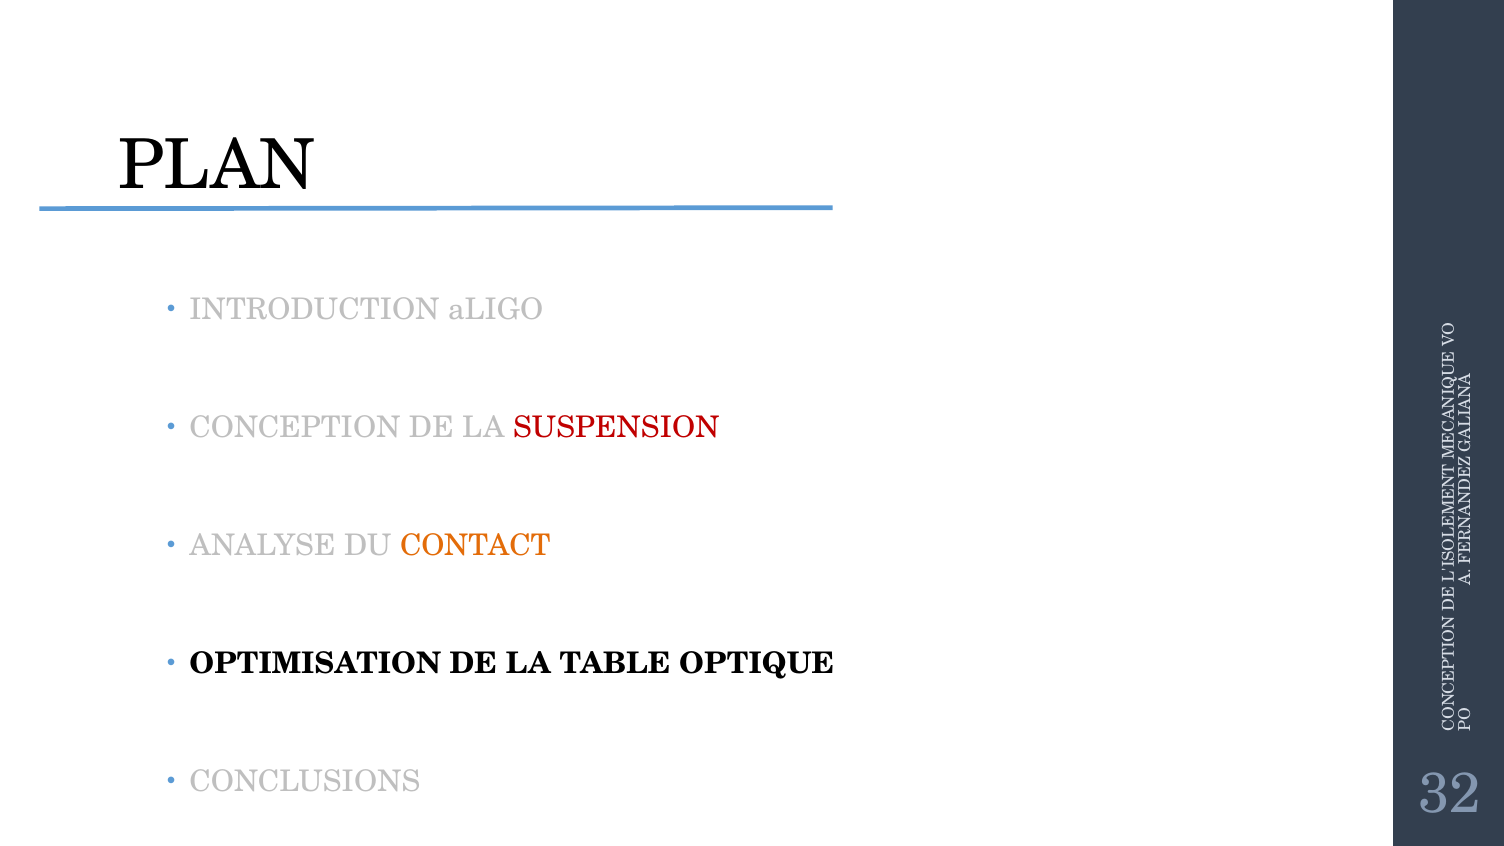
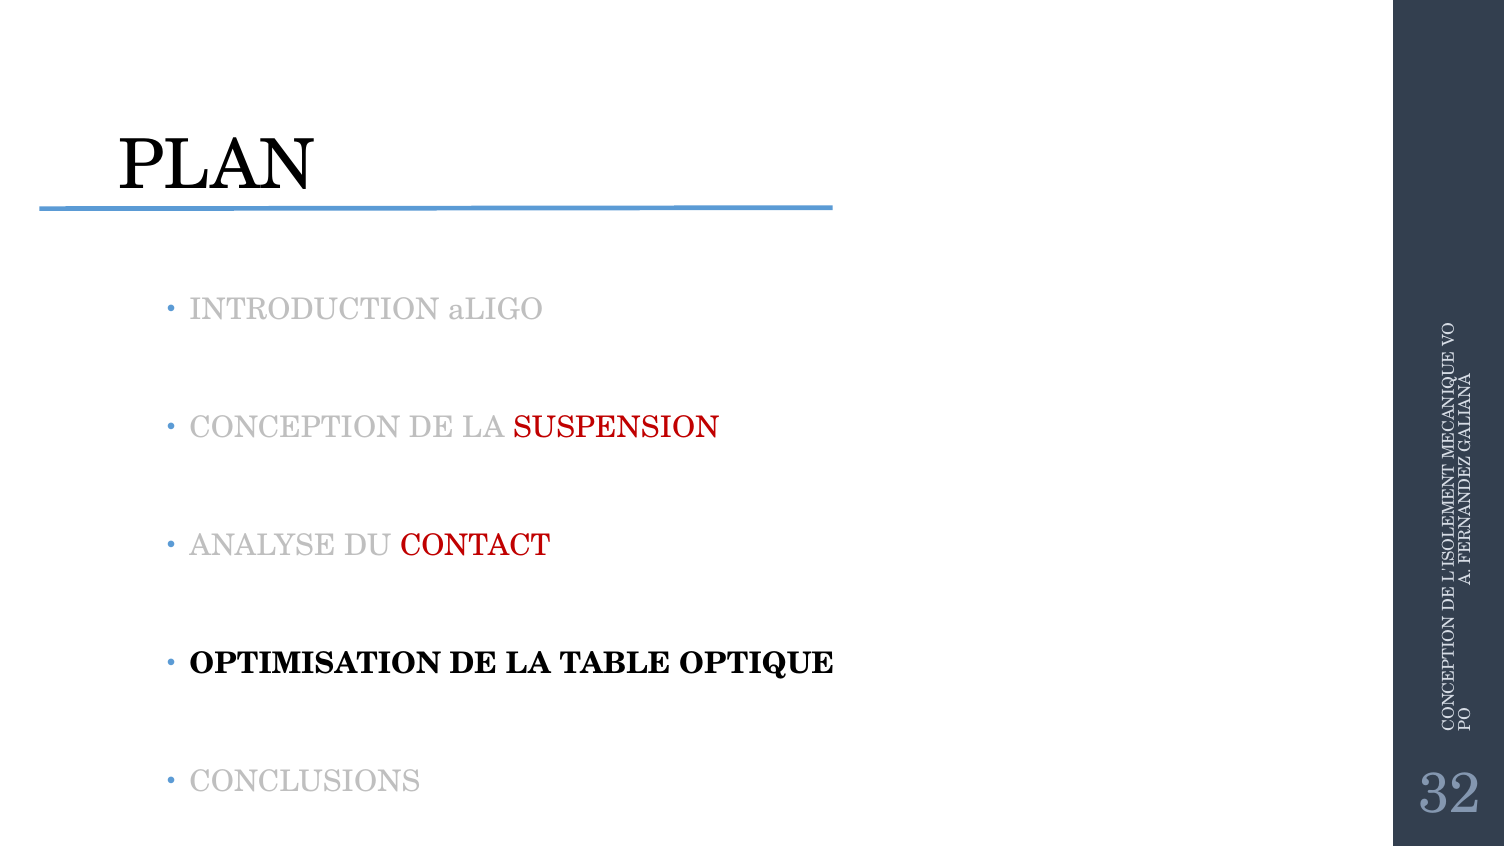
CONTACT colour: orange -> red (475, 545)
